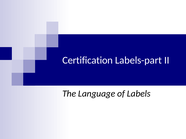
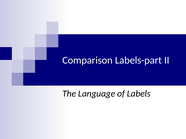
Certification: Certification -> Comparison (88, 60)
